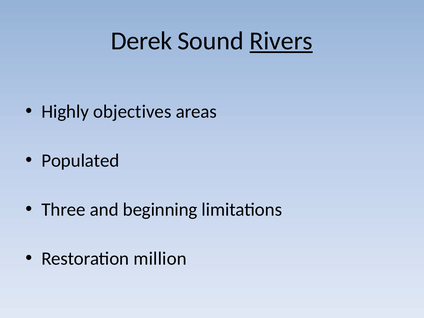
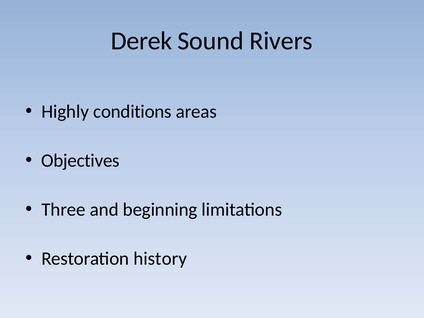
Rivers underline: present -> none (281, 41)
objectives: objectives -> conditions (132, 112)
Populated: Populated -> Objectives (80, 161)
million: million -> history (160, 259)
